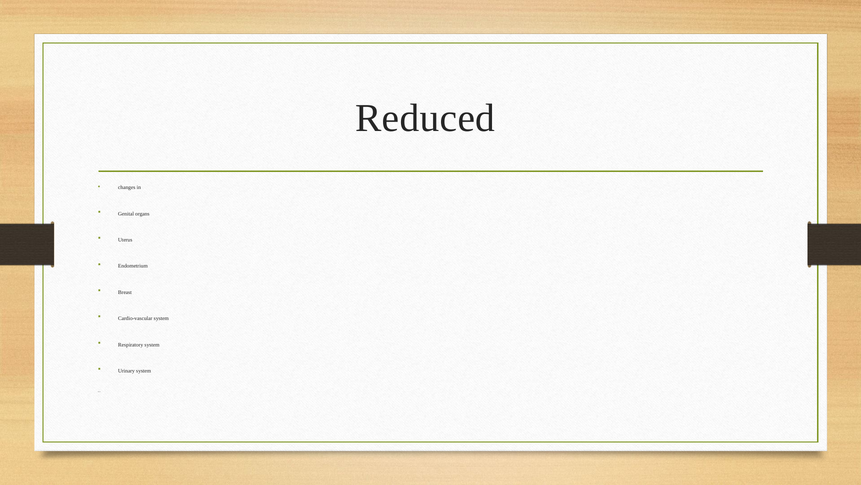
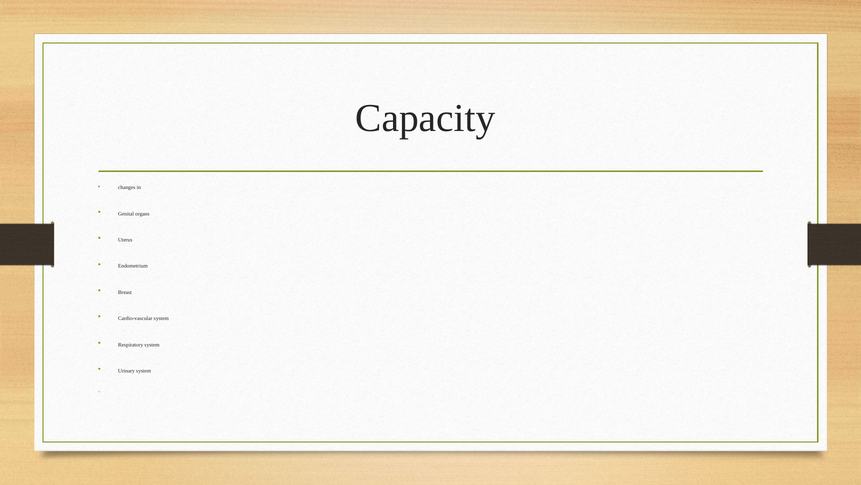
Reduced: Reduced -> Capacity (425, 118)
